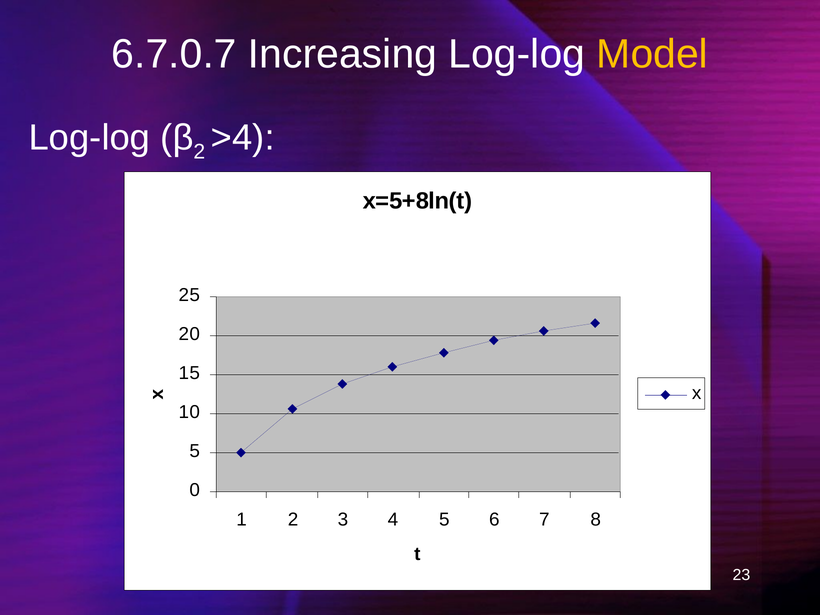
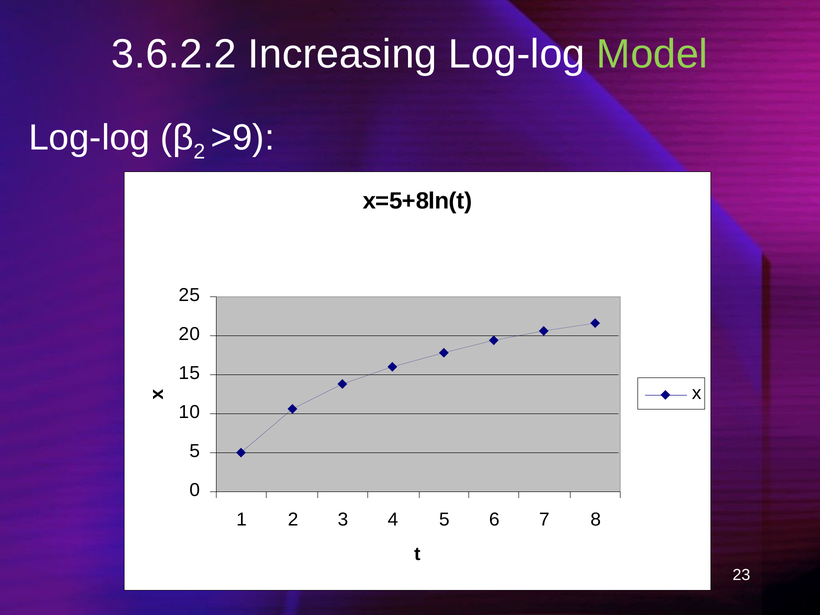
6.7.0.7: 6.7.0.7 -> 3.6.2.2 (174, 54)
Model colour: yellow -> light green (652, 54)
>4: >4 -> >9 (243, 138)
